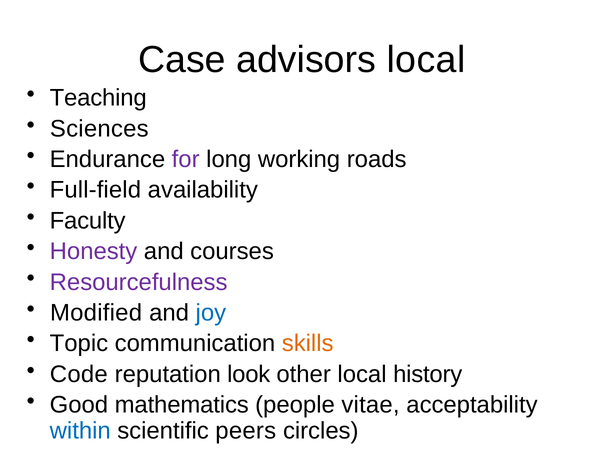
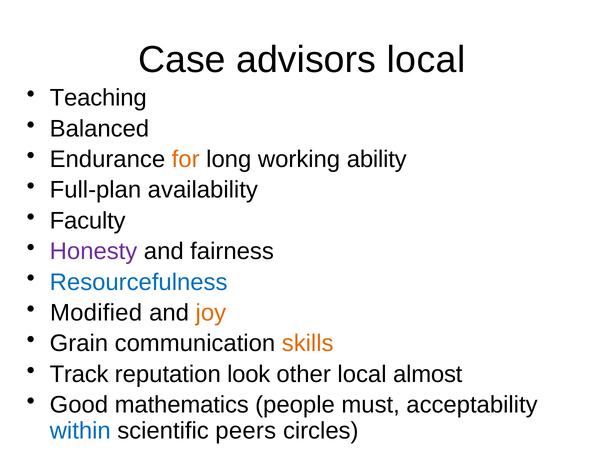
Sciences: Sciences -> Balanced (99, 128)
for colour: purple -> orange (186, 159)
roads: roads -> ability (377, 159)
Full-field: Full-field -> Full-plan (95, 190)
courses: courses -> fairness (232, 251)
Resourcefulness colour: purple -> blue (139, 282)
joy colour: blue -> orange (211, 312)
Topic: Topic -> Grain (79, 343)
Code: Code -> Track (79, 374)
history: history -> almost (428, 374)
vitae: vitae -> must (371, 404)
